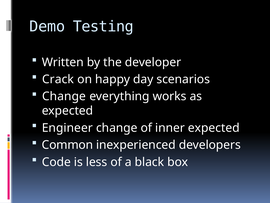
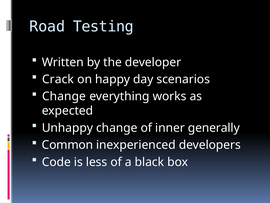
Demo: Demo -> Road (47, 27)
Engineer: Engineer -> Unhappy (67, 128)
inner expected: expected -> generally (214, 128)
